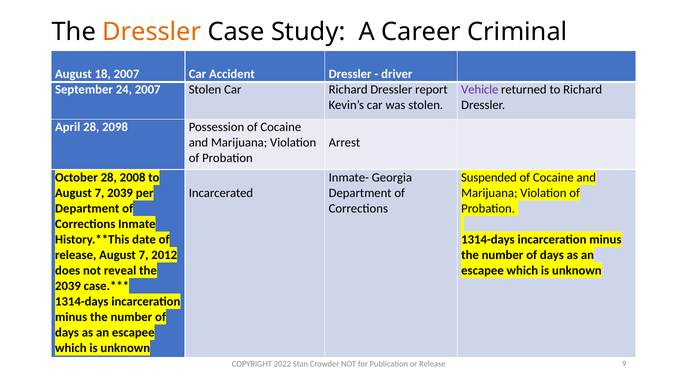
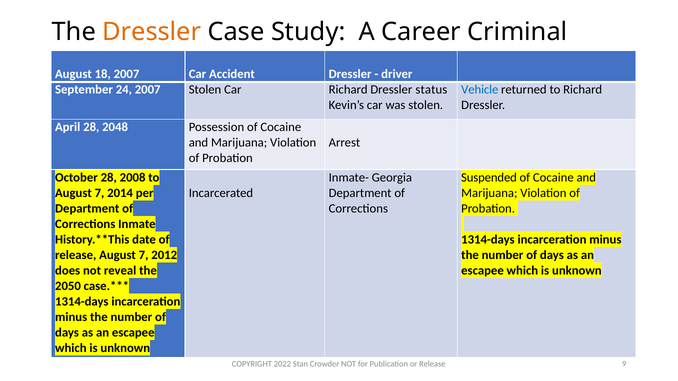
report: report -> status (431, 90)
Vehicle colour: purple -> blue (480, 90)
2098: 2098 -> 2048 (115, 127)
7 2039: 2039 -> 2014 (120, 193)
2039: 2039 -> 2050 (68, 286)
